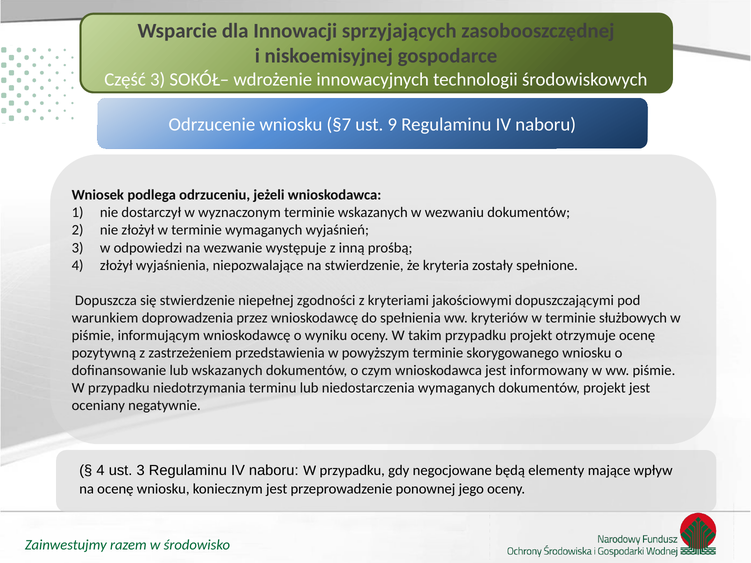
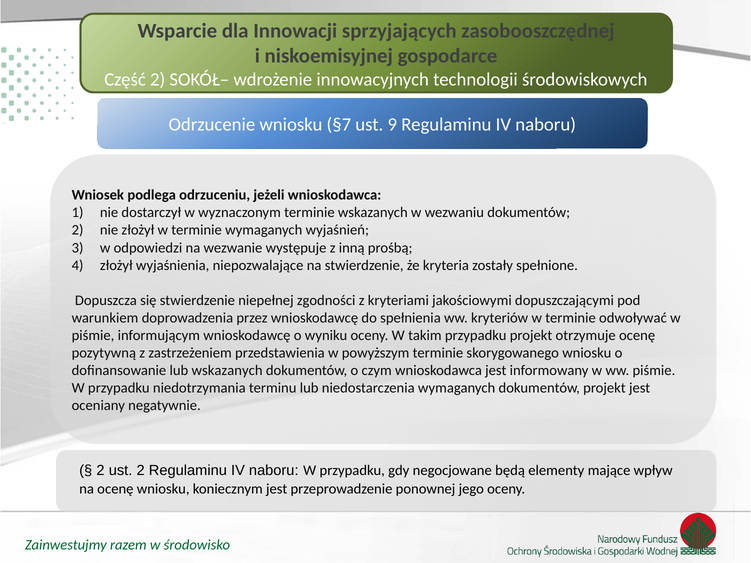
Część 3: 3 -> 2 (158, 79)
służbowych: służbowych -> odwoływać (633, 318)
4: 4 -> 2 (101, 471)
ust 3: 3 -> 2 (141, 471)
